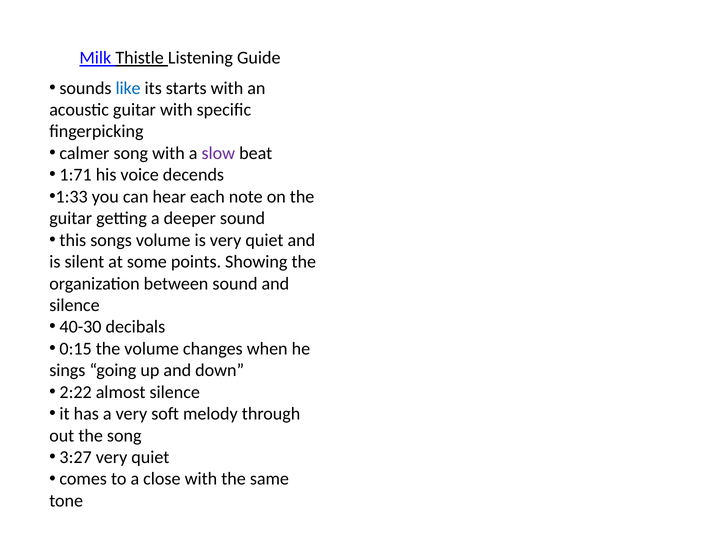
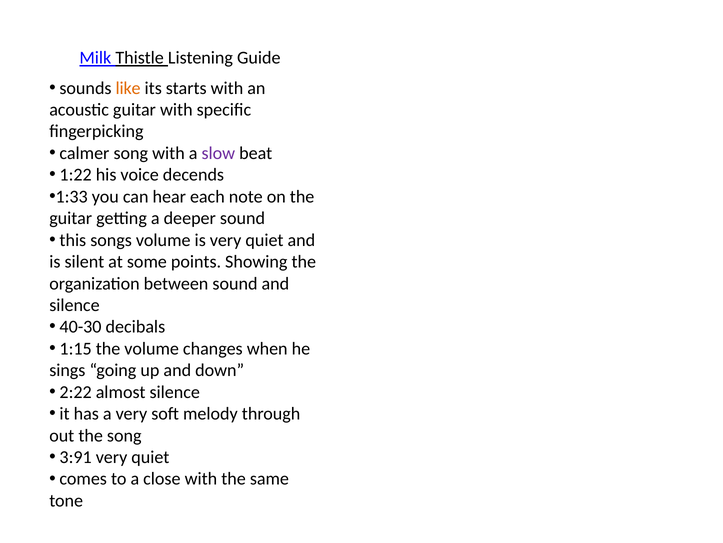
like colour: blue -> orange (128, 88)
1:71: 1:71 -> 1:22 (76, 175)
0:15: 0:15 -> 1:15 (76, 348)
3:27: 3:27 -> 3:91 (76, 457)
